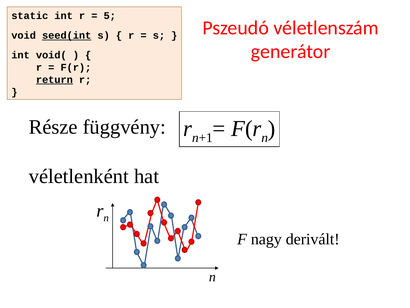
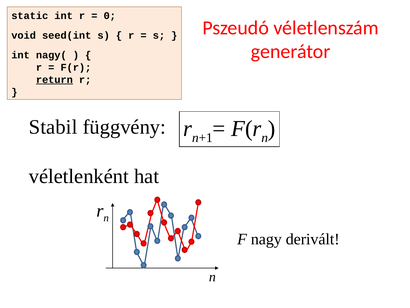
5: 5 -> 0 (110, 16)
seed(int underline: present -> none (67, 36)
void(: void( -> nagy( (51, 55)
Része: Része -> Stabil (53, 127)
